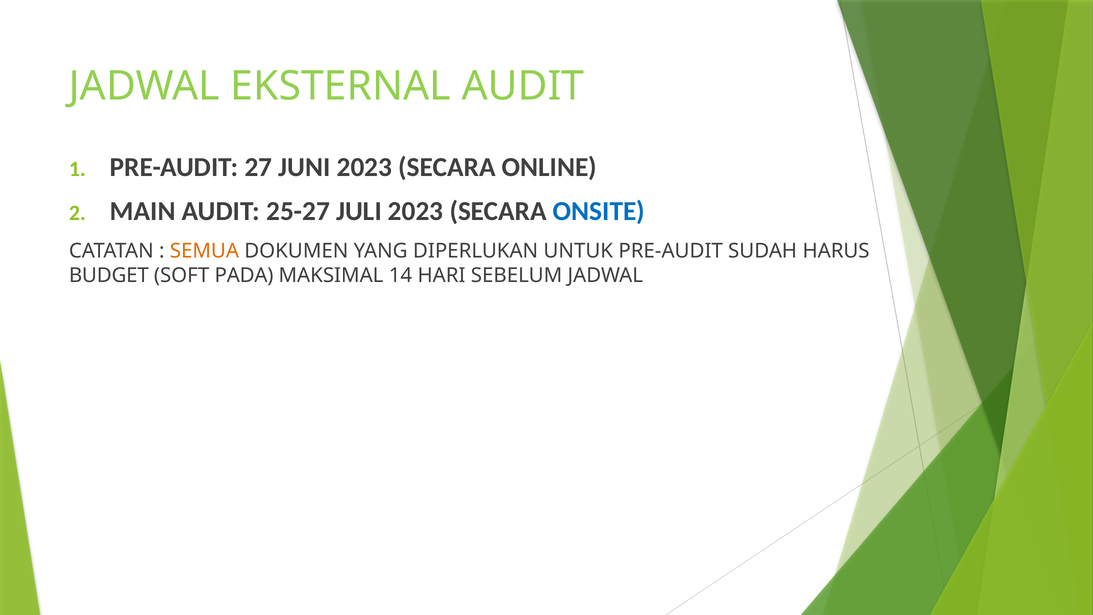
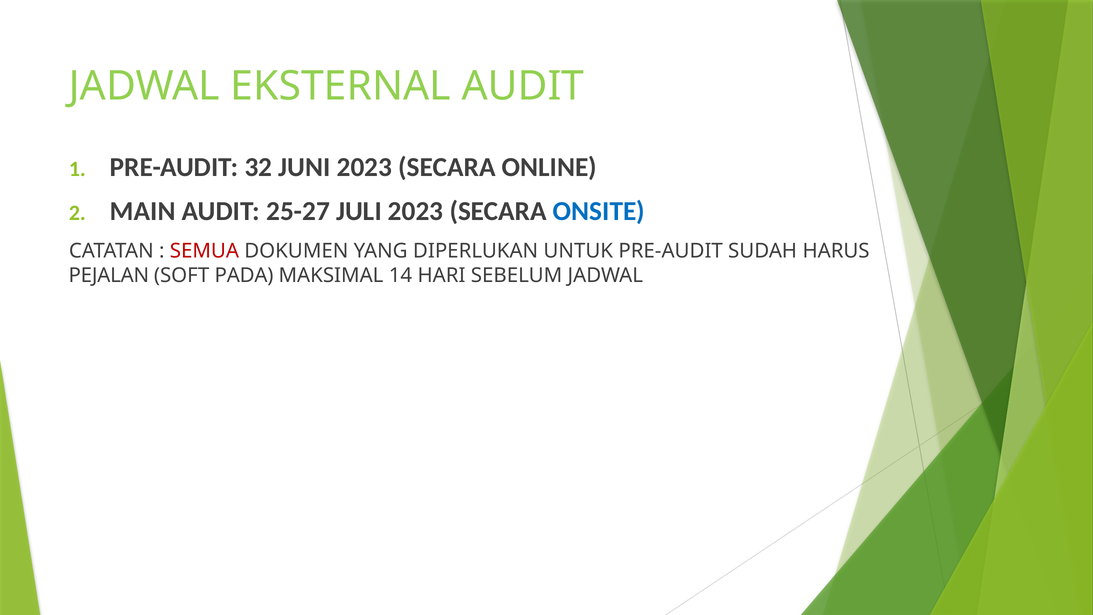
27: 27 -> 32 (258, 167)
SEMUA colour: orange -> red (204, 251)
BUDGET: BUDGET -> PEJALAN (109, 275)
